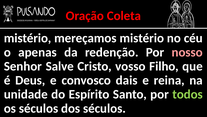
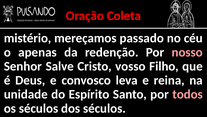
mereçamos mistério: mistério -> passado (142, 38)
dais: dais -> leva (127, 80)
todos colour: light green -> pink (188, 94)
